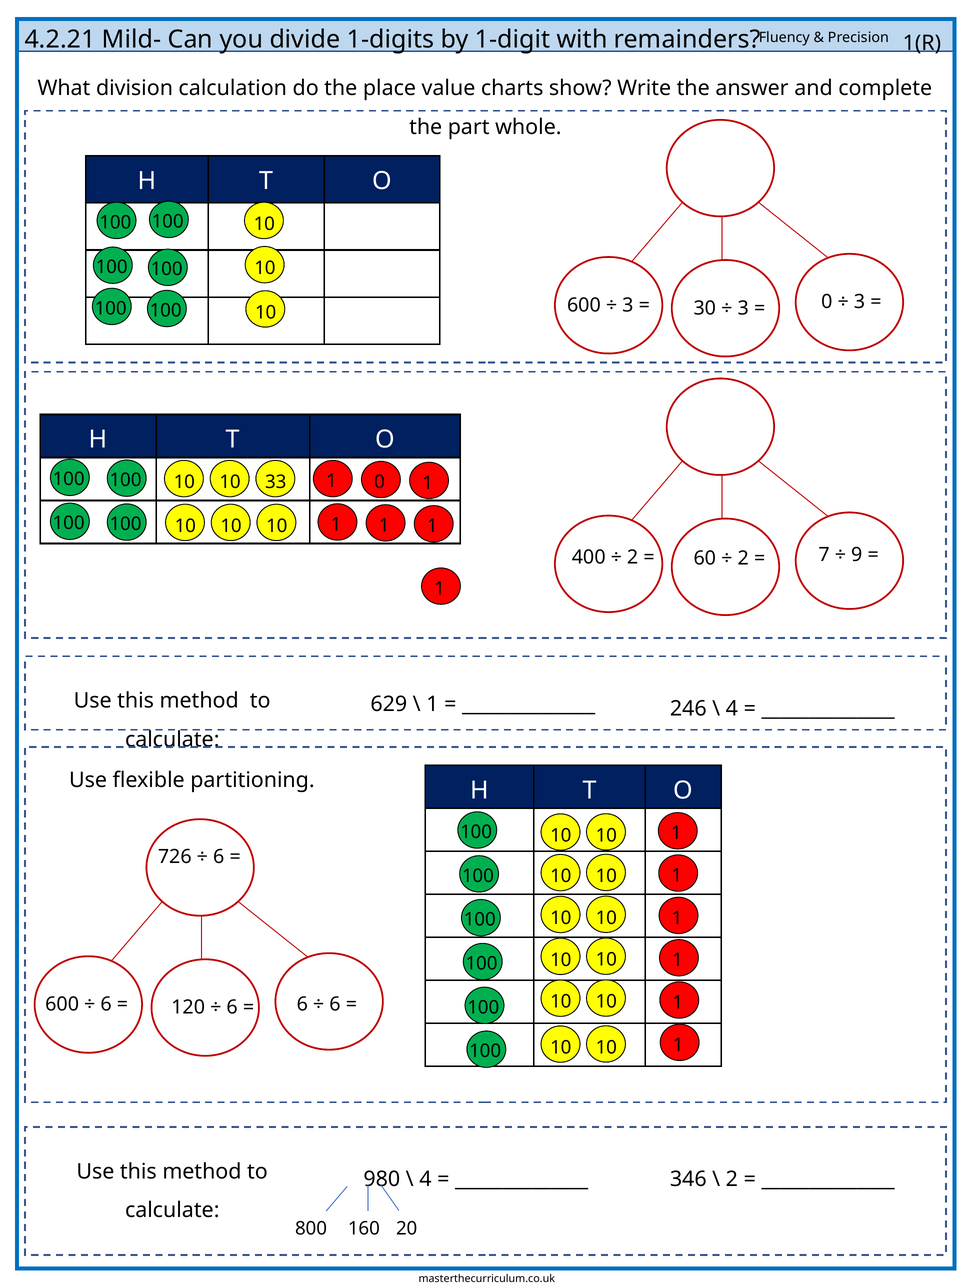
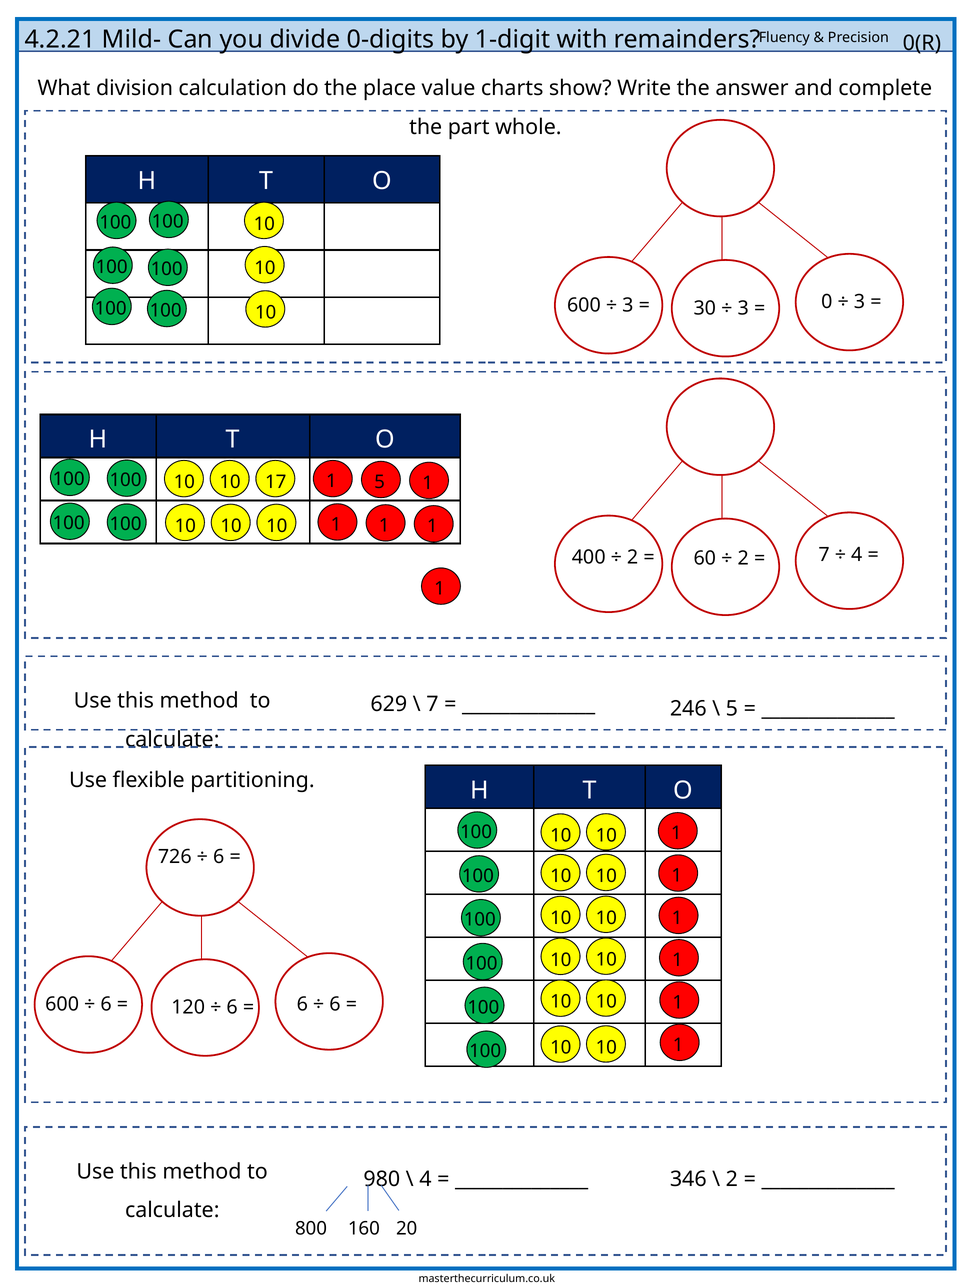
1-digits: 1-digits -> 0-digits (390, 39)
1(R: 1(R -> 0(R (922, 43)
1 0: 0 -> 5 (379, 482)
33: 33 -> 17 (276, 482)
9: 9 -> 4 (857, 555)
1: 1 -> 7 (432, 704)
4: 4 -> 5 (732, 708)
